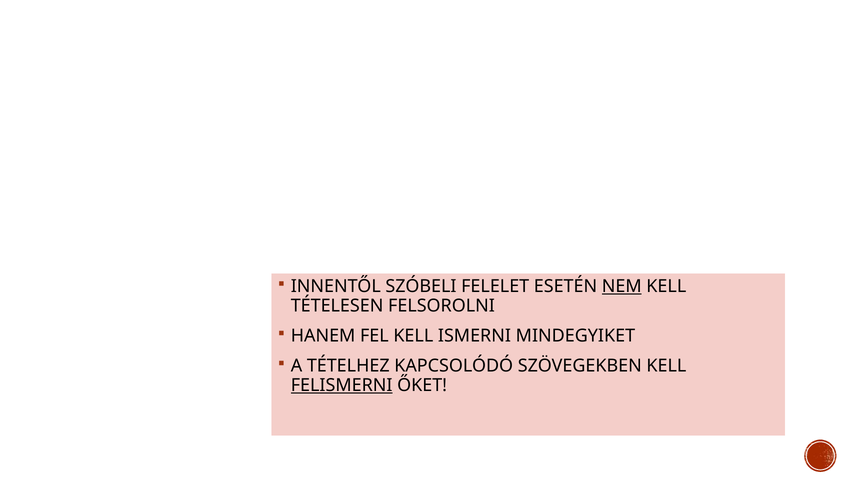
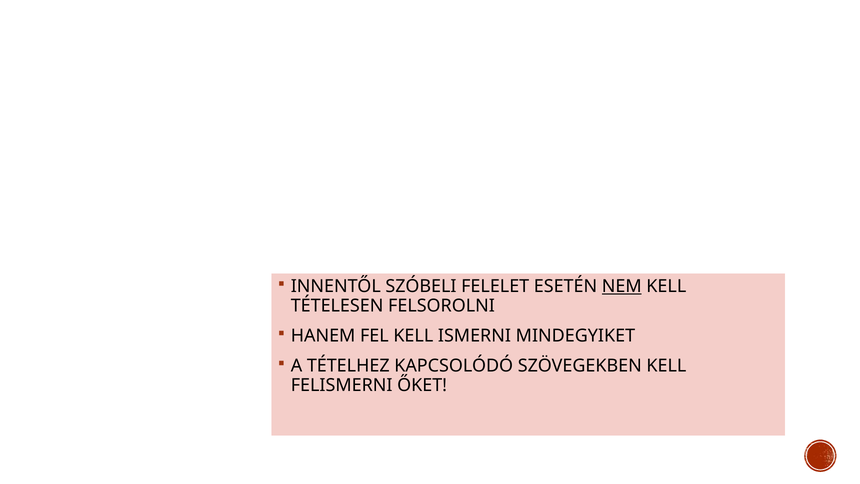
FELISMERNI underline: present -> none (342, 385)
